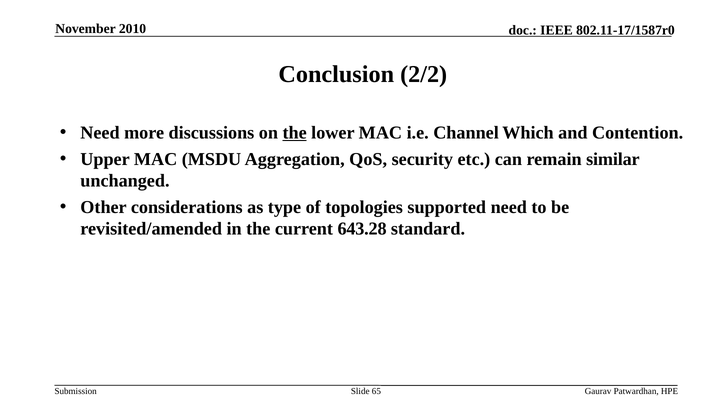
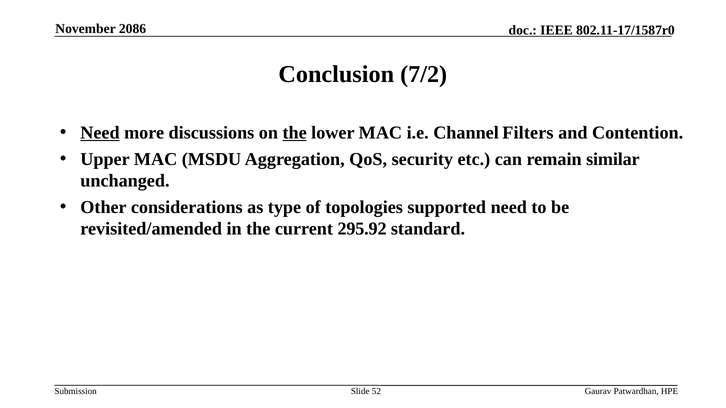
2010: 2010 -> 2086 (133, 29)
2/2: 2/2 -> 7/2 (424, 74)
Need underline: none -> present (100, 133)
Which: Which -> Filters (528, 133)
643.28: 643.28 -> 295.92 (362, 229)
65: 65 -> 52 (376, 392)
